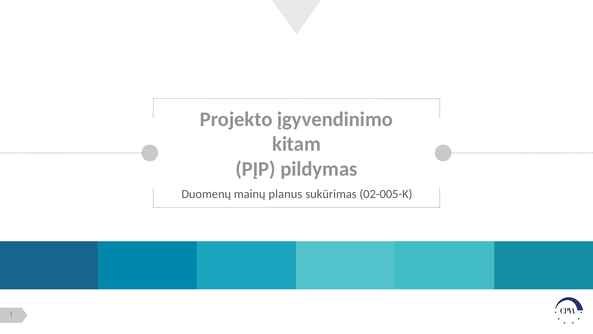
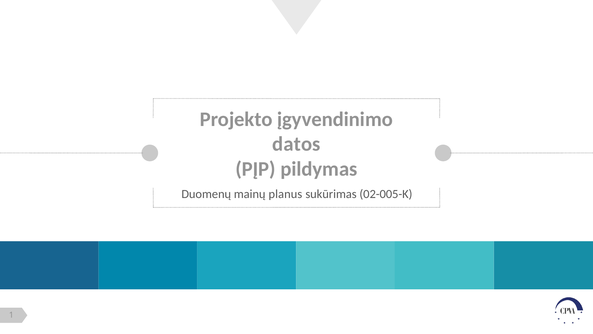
kitam: kitam -> datos (296, 144)
